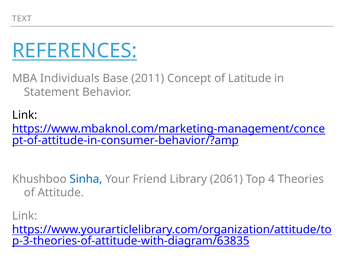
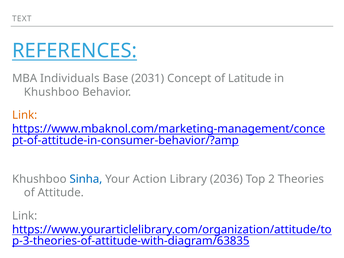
2011: 2011 -> 2031 (148, 78)
Statement: Statement -> Khushboo (52, 92)
Link colour: black -> orange (25, 115)
Friend: Friend -> Action (150, 179)
2061: 2061 -> 2036 (226, 179)
4: 4 -> 2 (271, 179)
